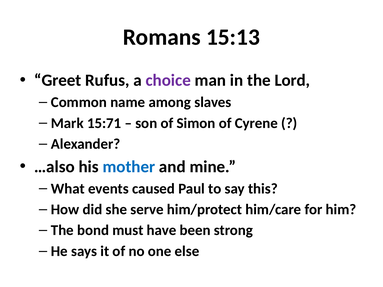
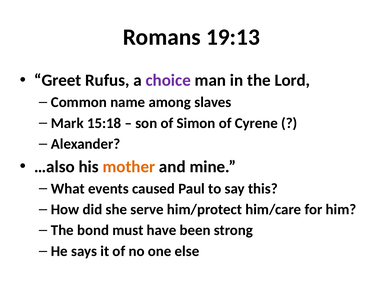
15:13: 15:13 -> 19:13 (233, 37)
15:71: 15:71 -> 15:18 (104, 123)
mother colour: blue -> orange (129, 167)
